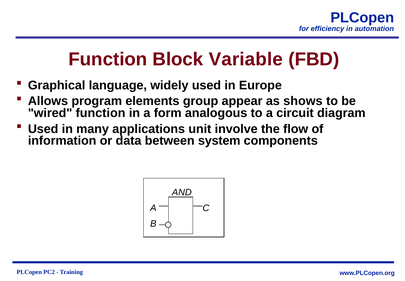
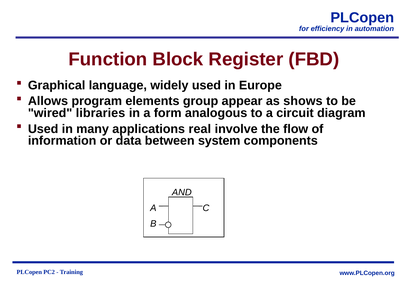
Variable: Variable -> Register (246, 59)
wired function: function -> libraries (101, 113)
unit: unit -> real (200, 129)
